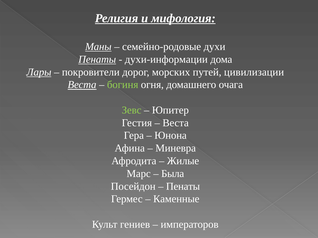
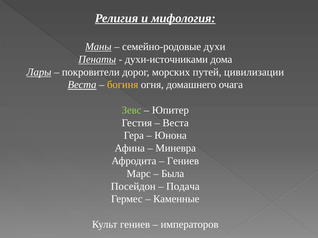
духи-информации: духи-информации -> духи-источниками (166, 59)
богиня colour: light green -> yellow (123, 85)
Жилые: Жилые -> Гениев (183, 161)
Пенаты: Пенаты -> Подача (183, 187)
